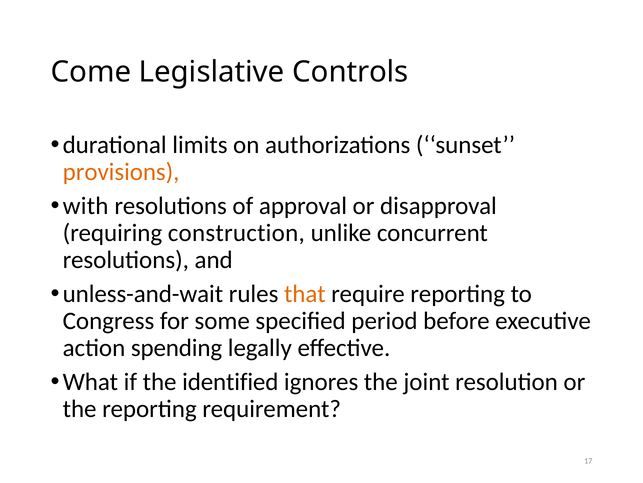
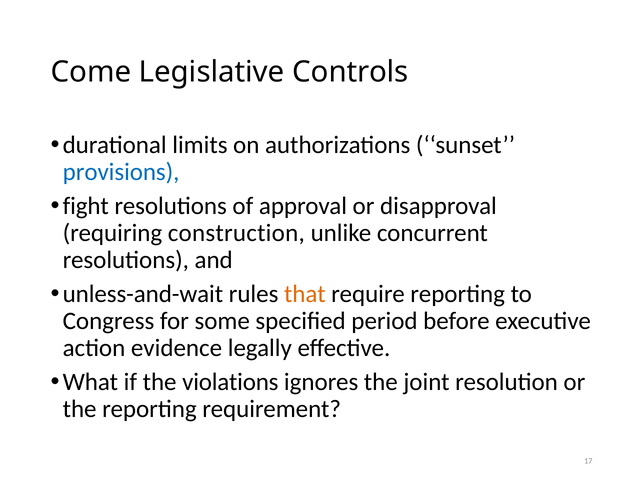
provisions colour: orange -> blue (121, 172)
with: with -> fight (86, 206)
spending: spending -> evidence (176, 347)
identified: identified -> violations (230, 381)
